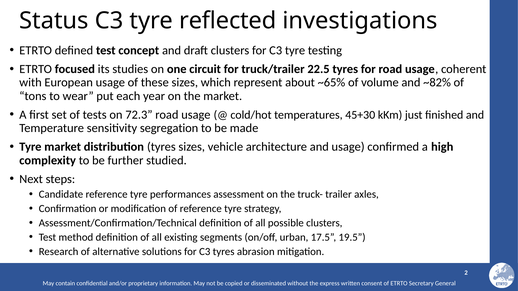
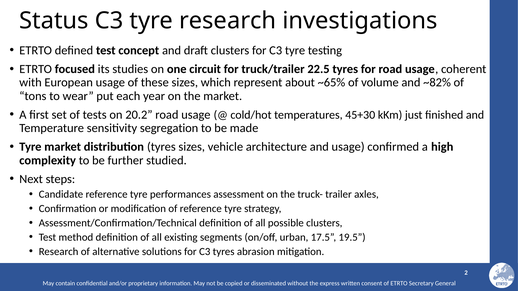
tyre reflected: reflected -> research (228, 21)
72.3: 72.3 -> 20.2 (139, 115)
